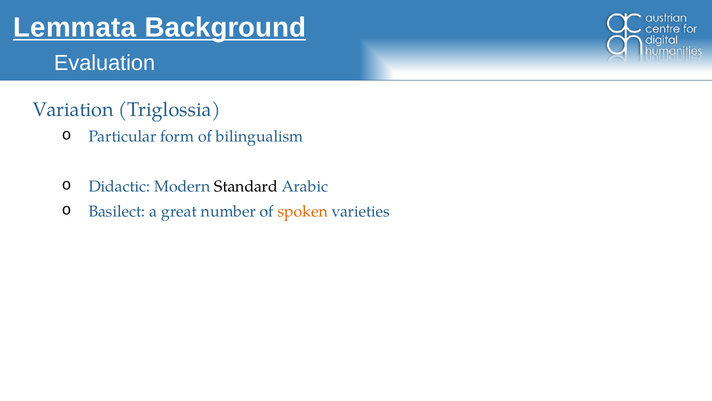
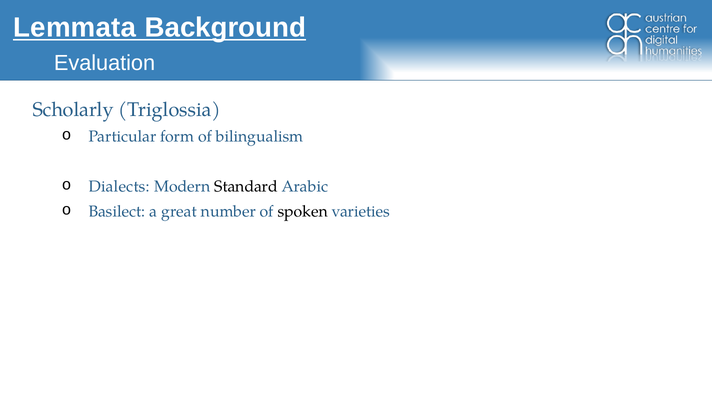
Variation: Variation -> Scholarly (73, 110)
Didactic: Didactic -> Dialects (119, 186)
spoken colour: orange -> black (303, 211)
